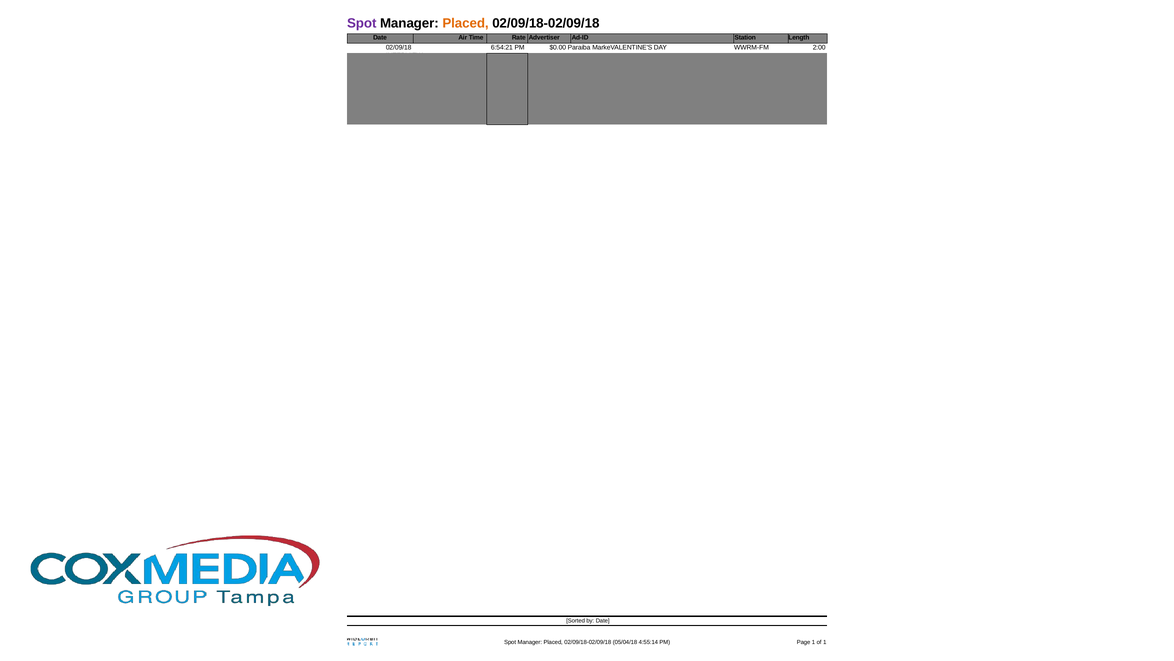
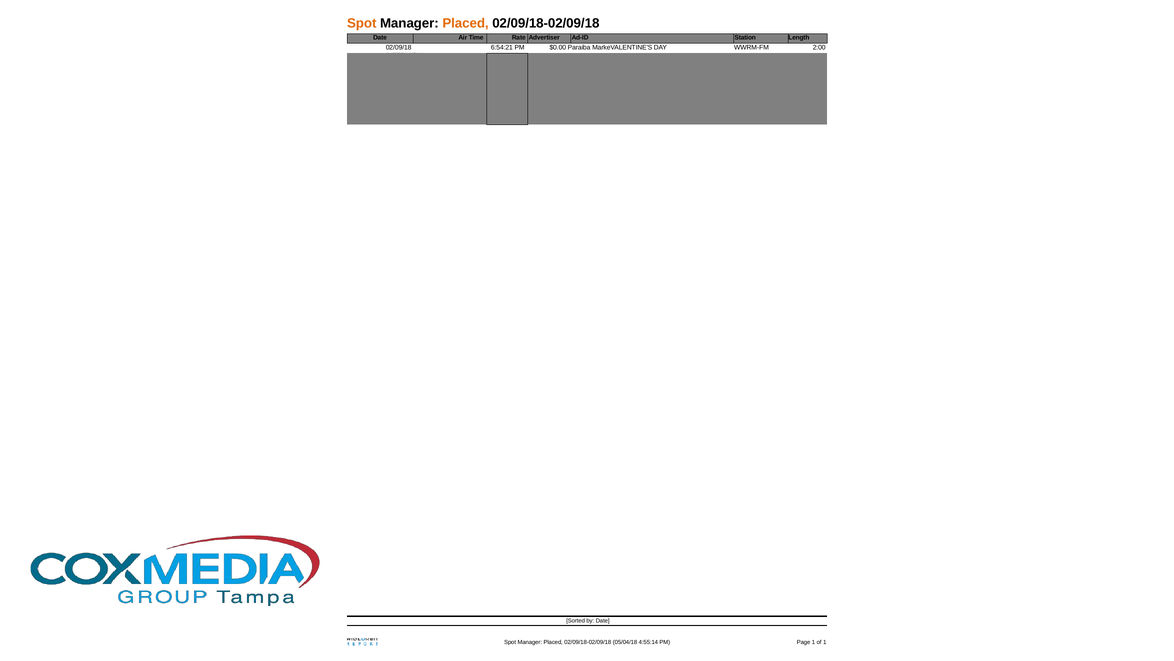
Spot colour: purple -> orange (362, 23)
